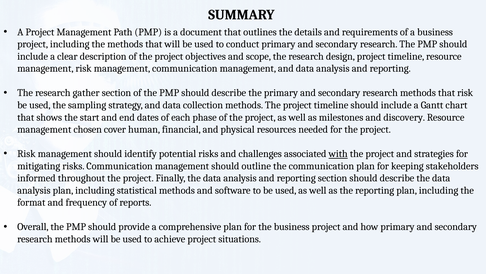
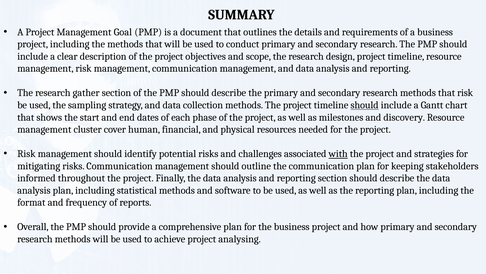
Path: Path -> Goal (123, 32)
should underline: none -> present (365, 105)
chosen: chosen -> cluster (88, 129)
situations: situations -> analysing (240, 239)
